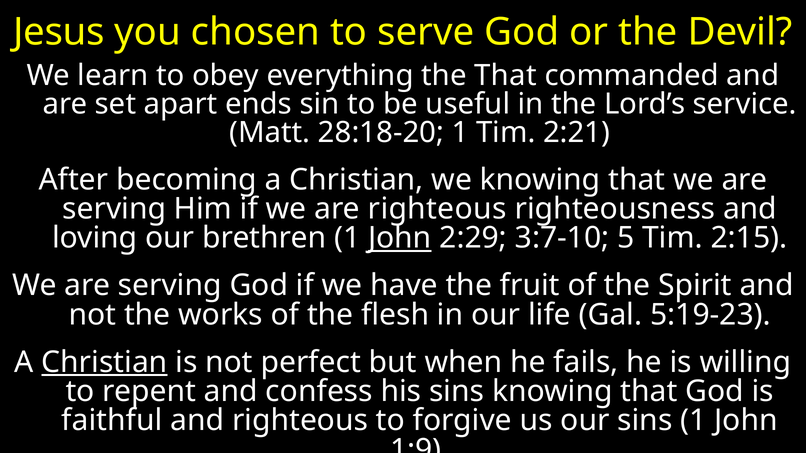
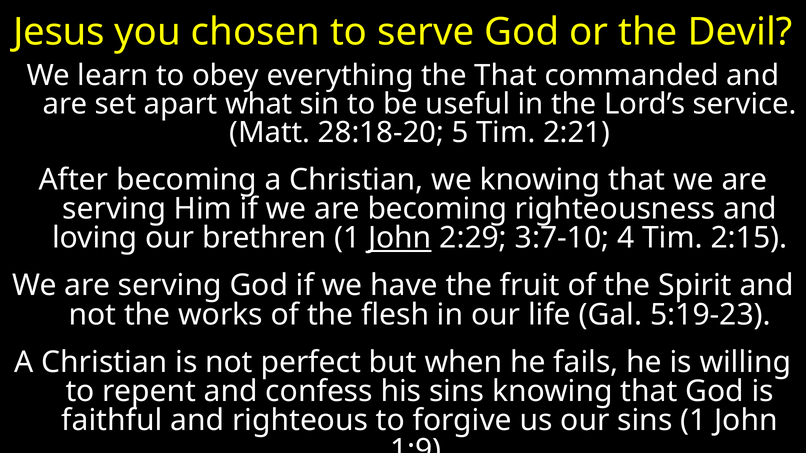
ends: ends -> what (259, 104)
28:18-20 1: 1 -> 5 (460, 133)
are righteous: righteous -> becoming (437, 209)
5: 5 -> 4 (626, 238)
Christian underline: present -> none (104, 362)
